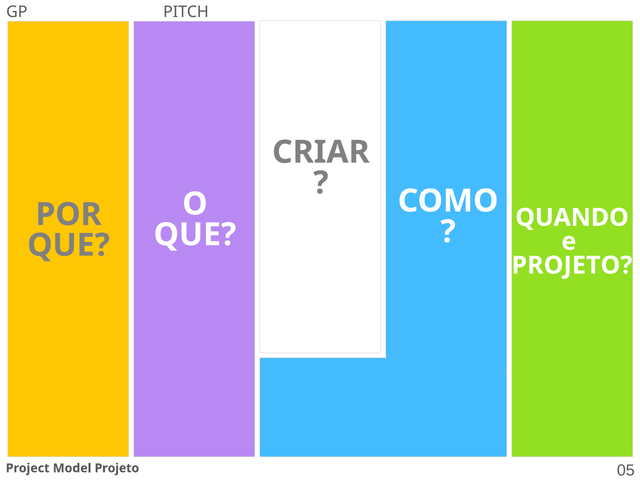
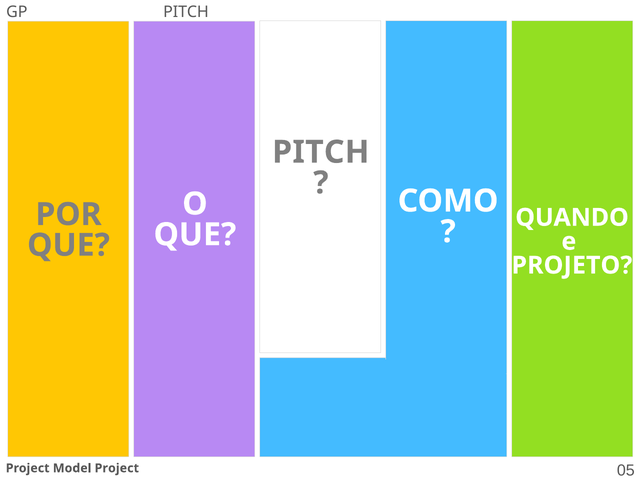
CRIAR: CRIAR -> PITCH (321, 152)
Model Projeto: Projeto -> Project (117, 468)
